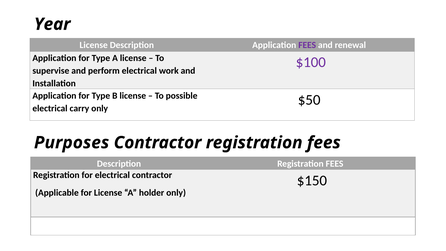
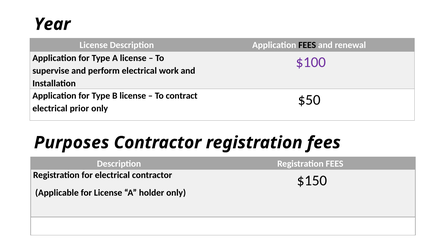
FEES colour: purple -> black (307, 45)
possible: possible -> contract (182, 96)
carry: carry -> prior (79, 108)
